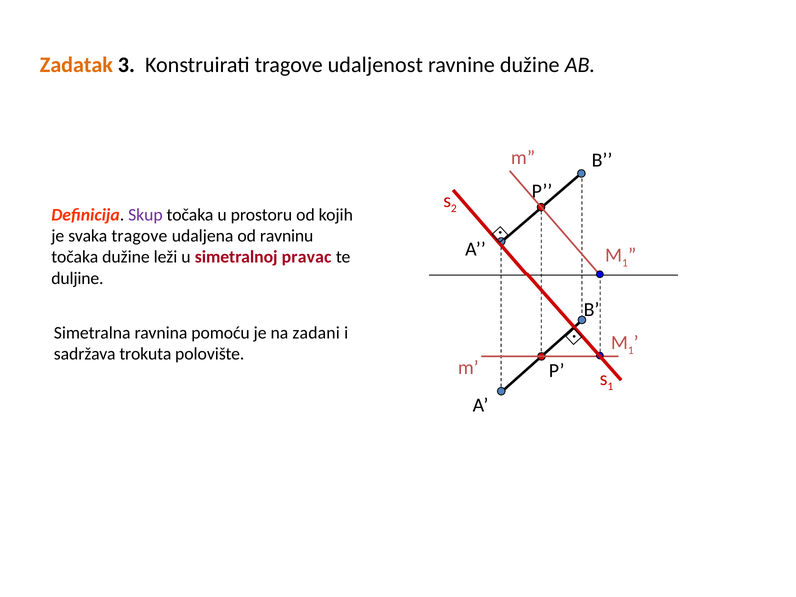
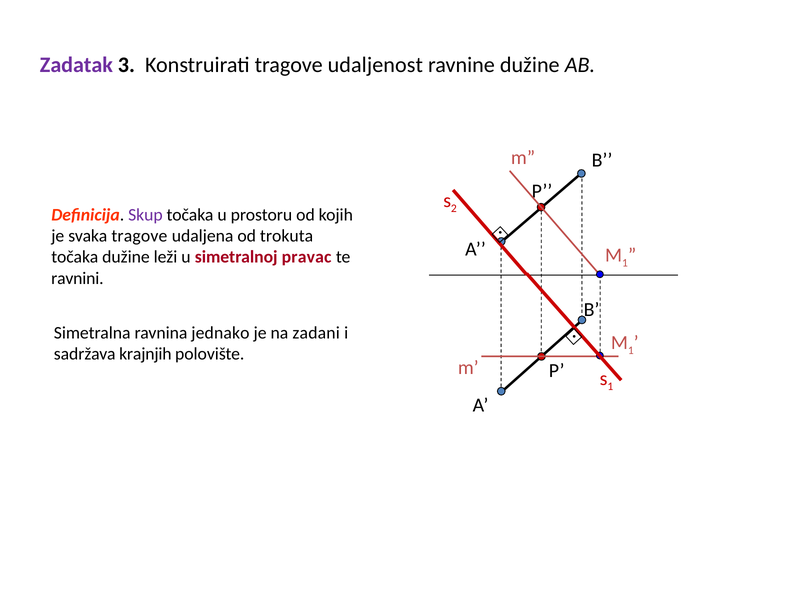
Zadatak colour: orange -> purple (76, 65)
ravninu: ravninu -> trokuta (287, 236)
duljine: duljine -> ravnini (77, 278)
pomoću: pomoću -> jednako (220, 333)
trokuta: trokuta -> krajnjih (145, 354)
